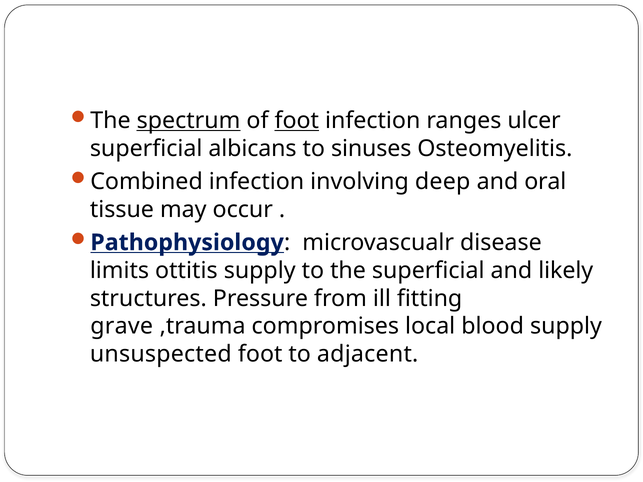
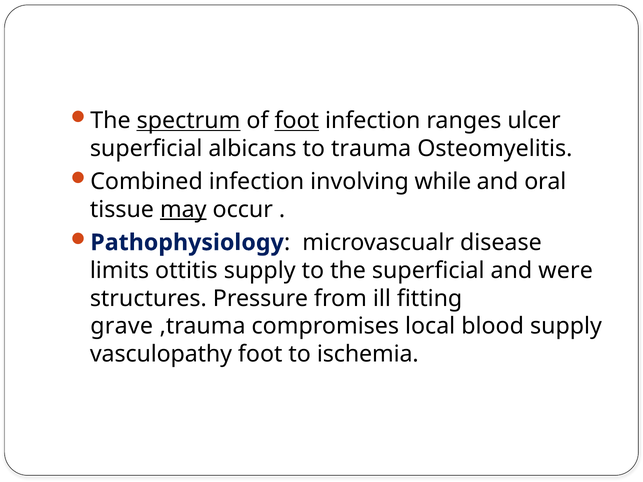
sinuses: sinuses -> trauma (371, 149)
deep: deep -> while (443, 182)
may underline: none -> present (183, 210)
Pathophysiology underline: present -> none (187, 243)
likely: likely -> were (566, 271)
unsuspected: unsuspected -> vasculopathy (161, 354)
adjacent: adjacent -> ischemia (368, 354)
